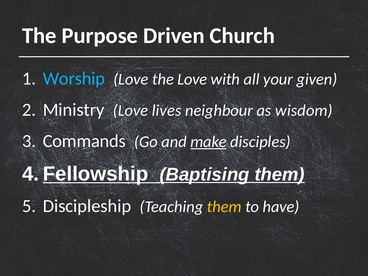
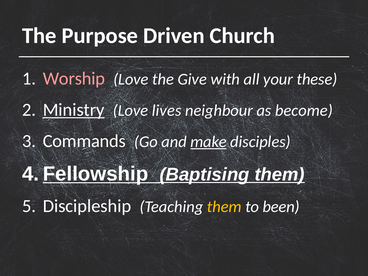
Worship colour: light blue -> pink (74, 79)
the Love: Love -> Give (192, 79)
given: given -> these (317, 79)
Ministry underline: none -> present (74, 110)
wisdom: wisdom -> become (304, 111)
have: have -> been (281, 207)
